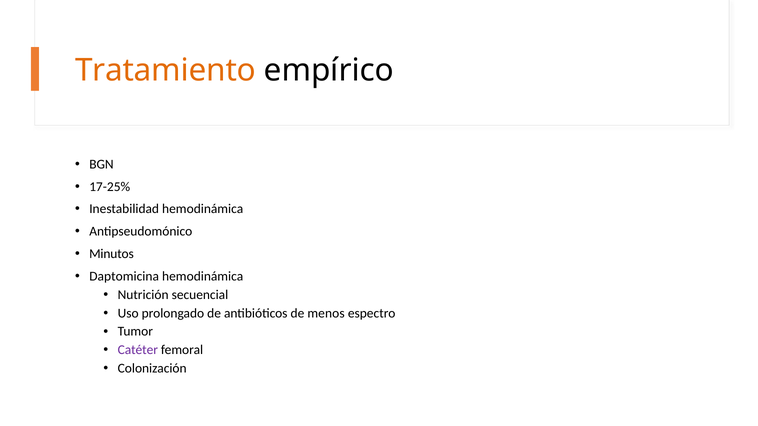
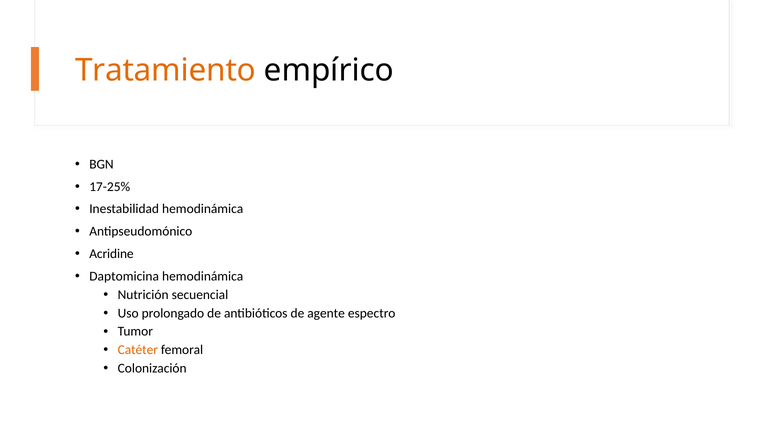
Minutos: Minutos -> Acridine (111, 254)
menos: menos -> agente (326, 313)
Catéter colour: purple -> orange (138, 350)
